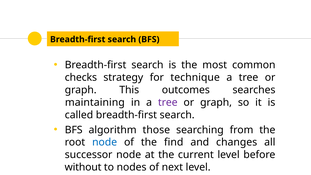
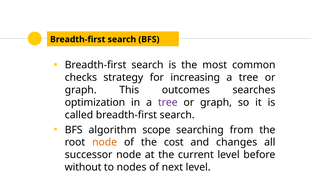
technique: technique -> increasing (195, 77)
maintaining: maintaining -> optimization (95, 102)
those: those -> scope (156, 130)
node colour: blue -> orange (105, 142)
find: find -> cost (174, 142)
